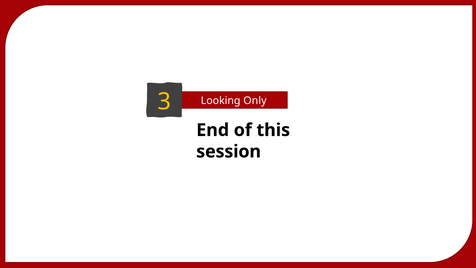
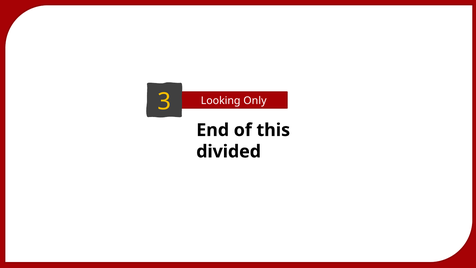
session: session -> divided (229, 151)
